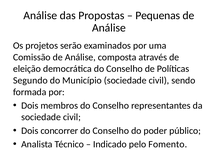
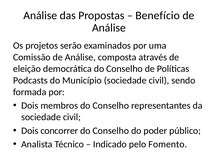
Pequenas: Pequenas -> Benefício (158, 15)
Segundo: Segundo -> Podcasts (30, 81)
